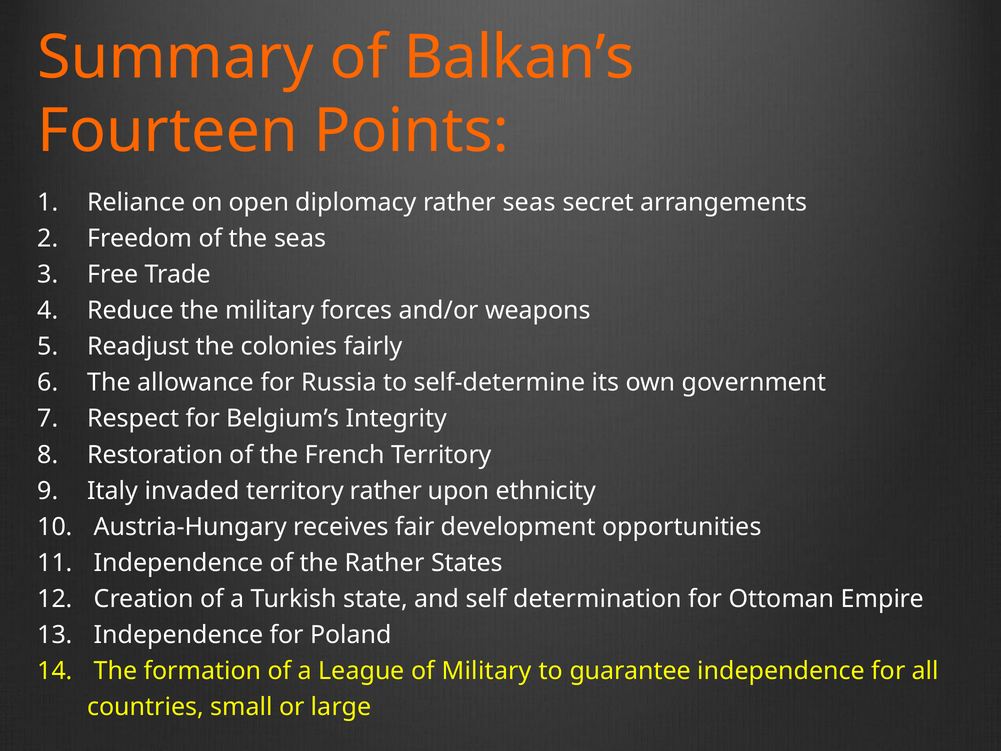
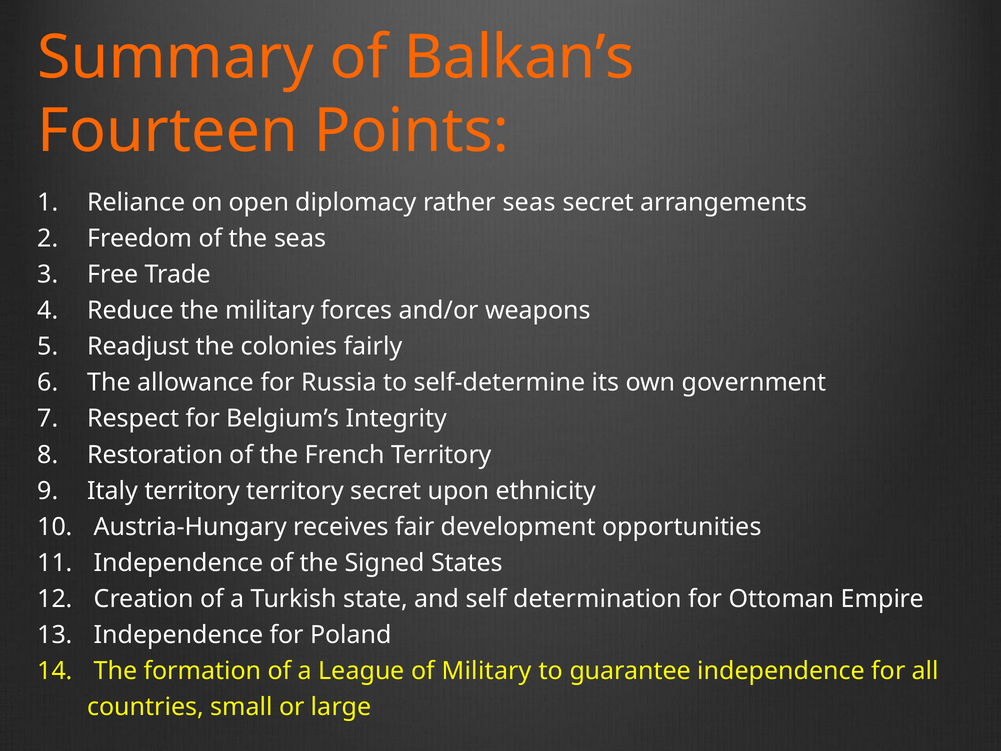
Italy invaded: invaded -> territory (192, 491)
territory rather: rather -> secret (386, 491)
the Rather: Rather -> Signed (385, 563)
